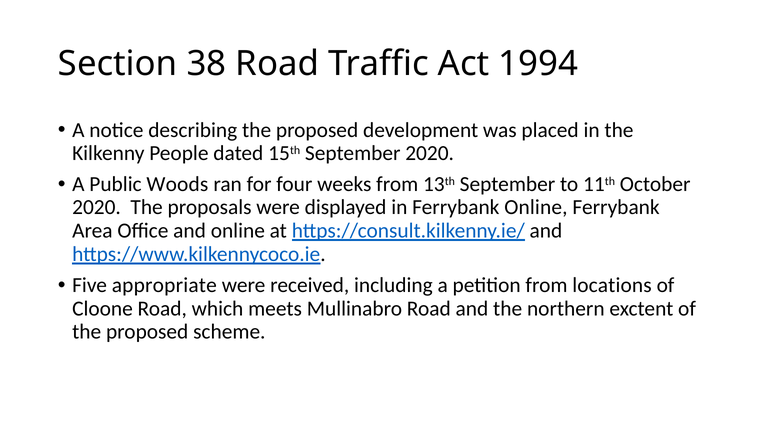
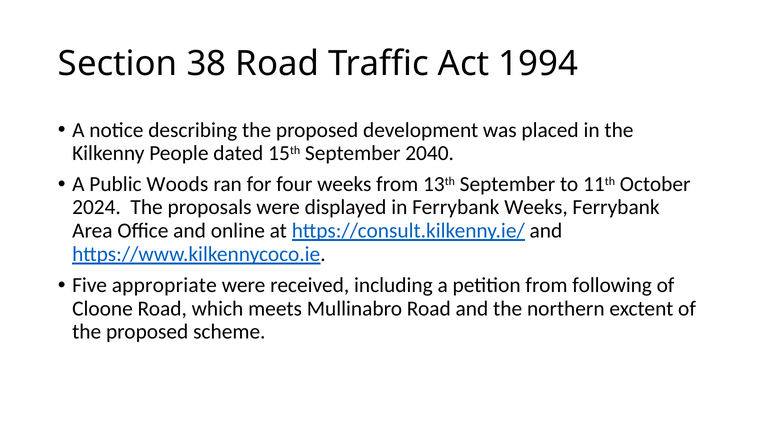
September 2020: 2020 -> 2040 (430, 153)
2020: 2020 -> 2024 (97, 207)
Ferrybank Online: Online -> Weeks (536, 207)
locations: locations -> following (612, 285)
